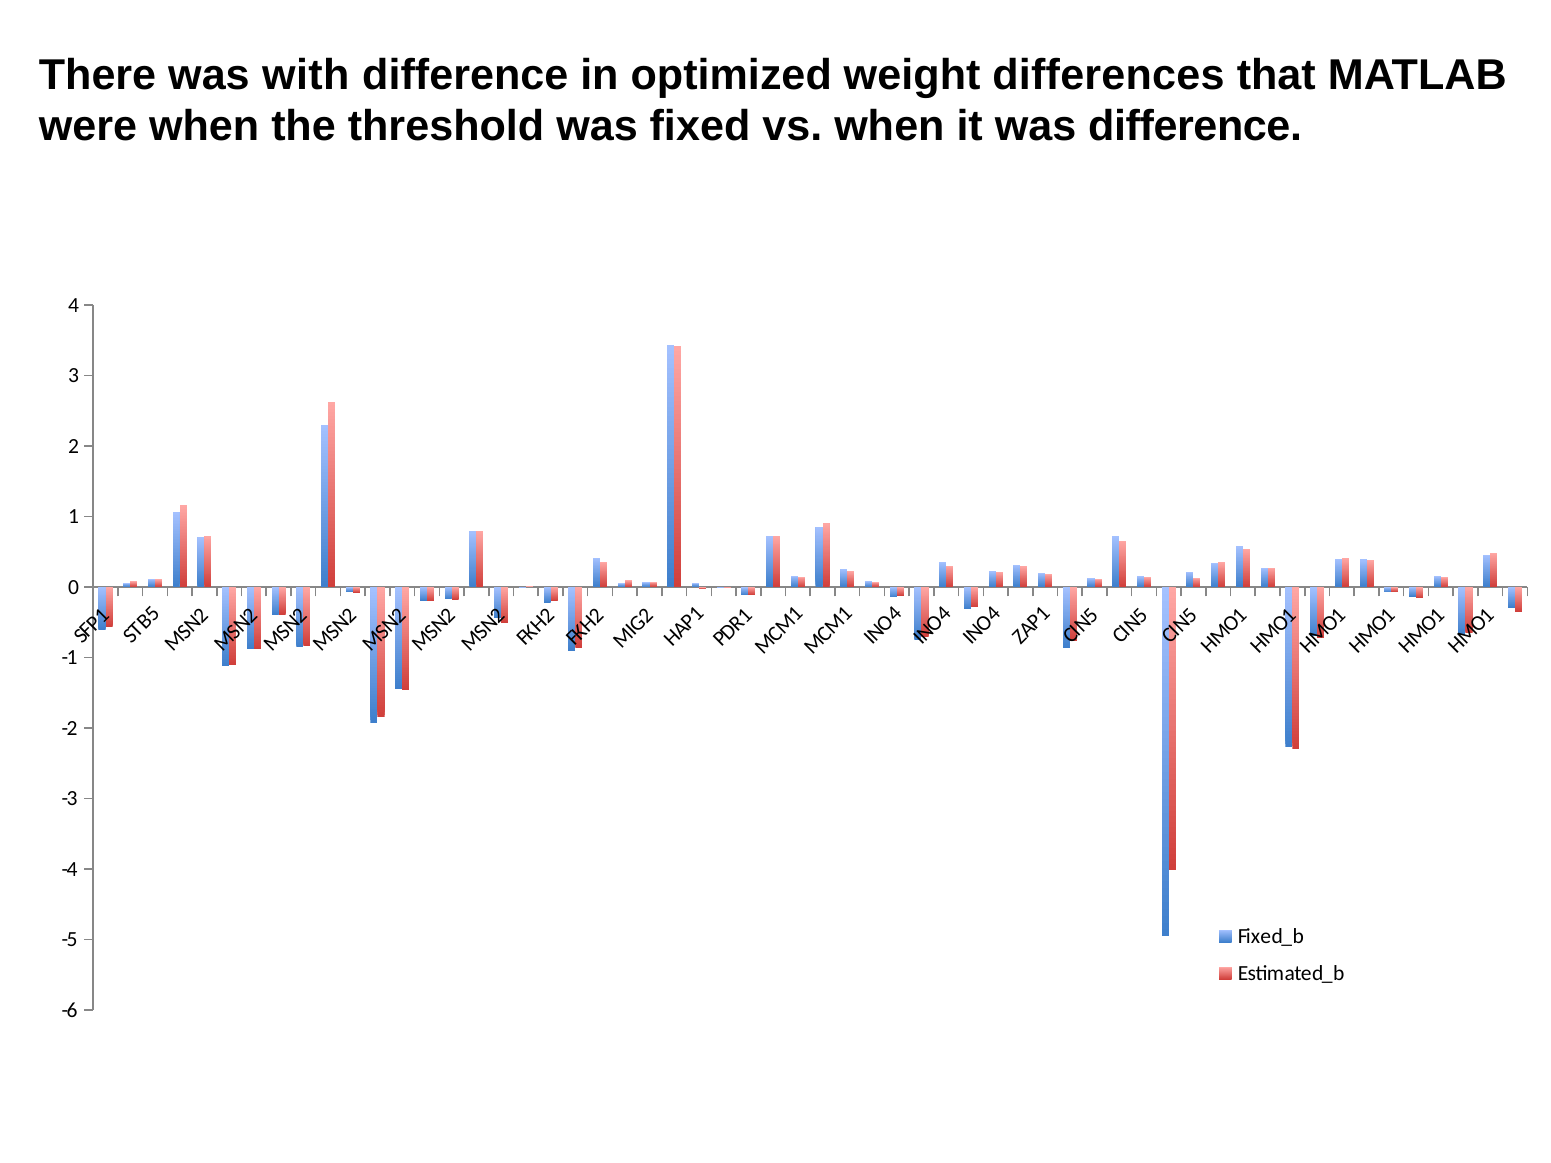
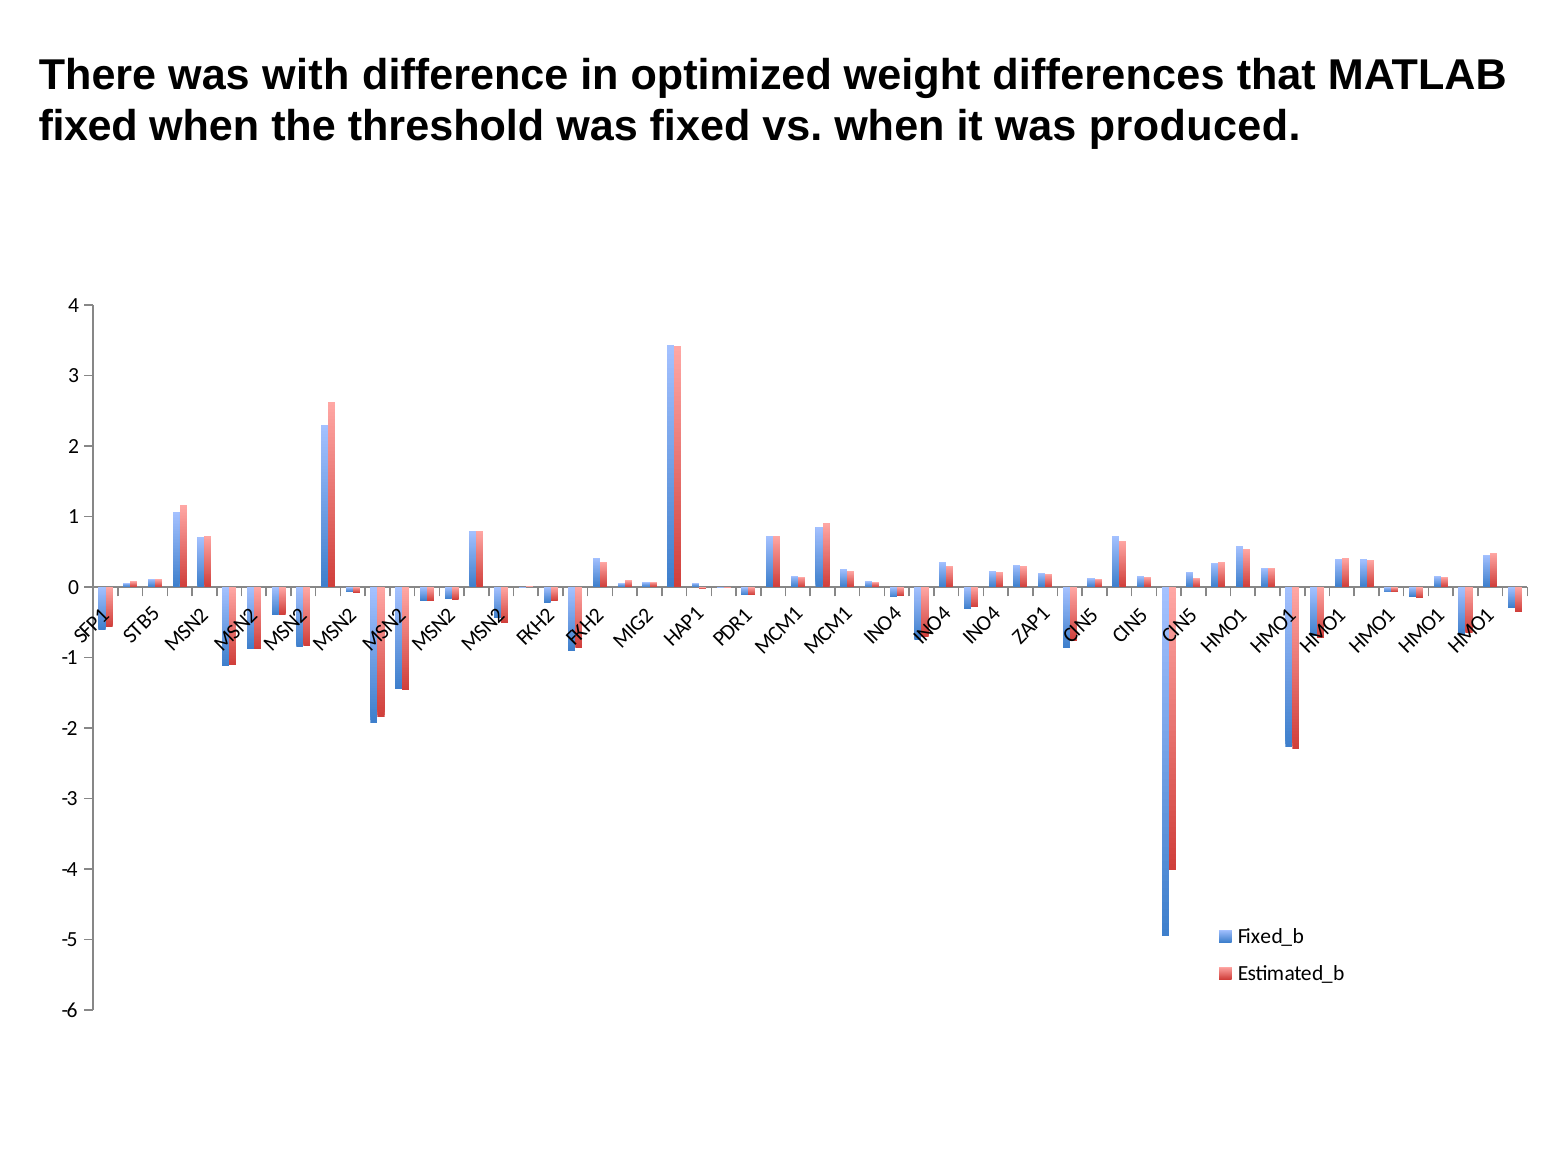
were: were -> fixed (88, 127)
was difference: difference -> produced (1195, 127)
